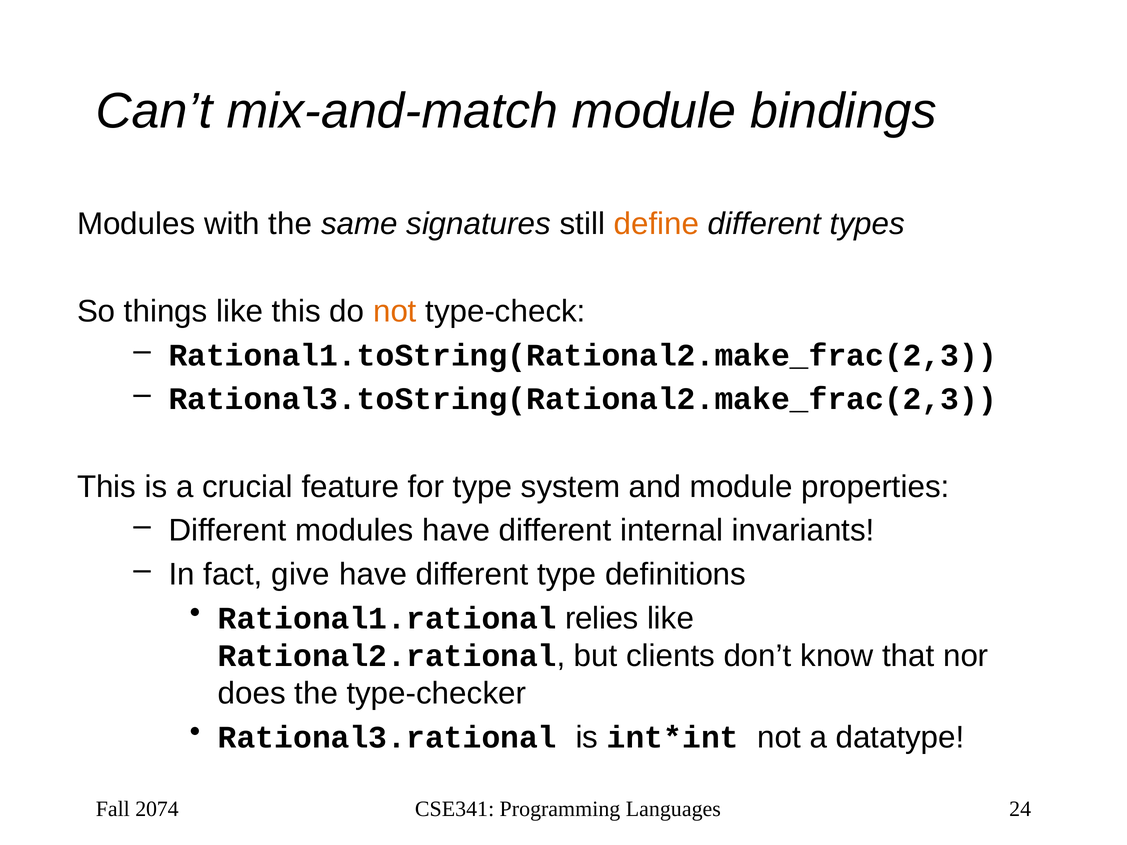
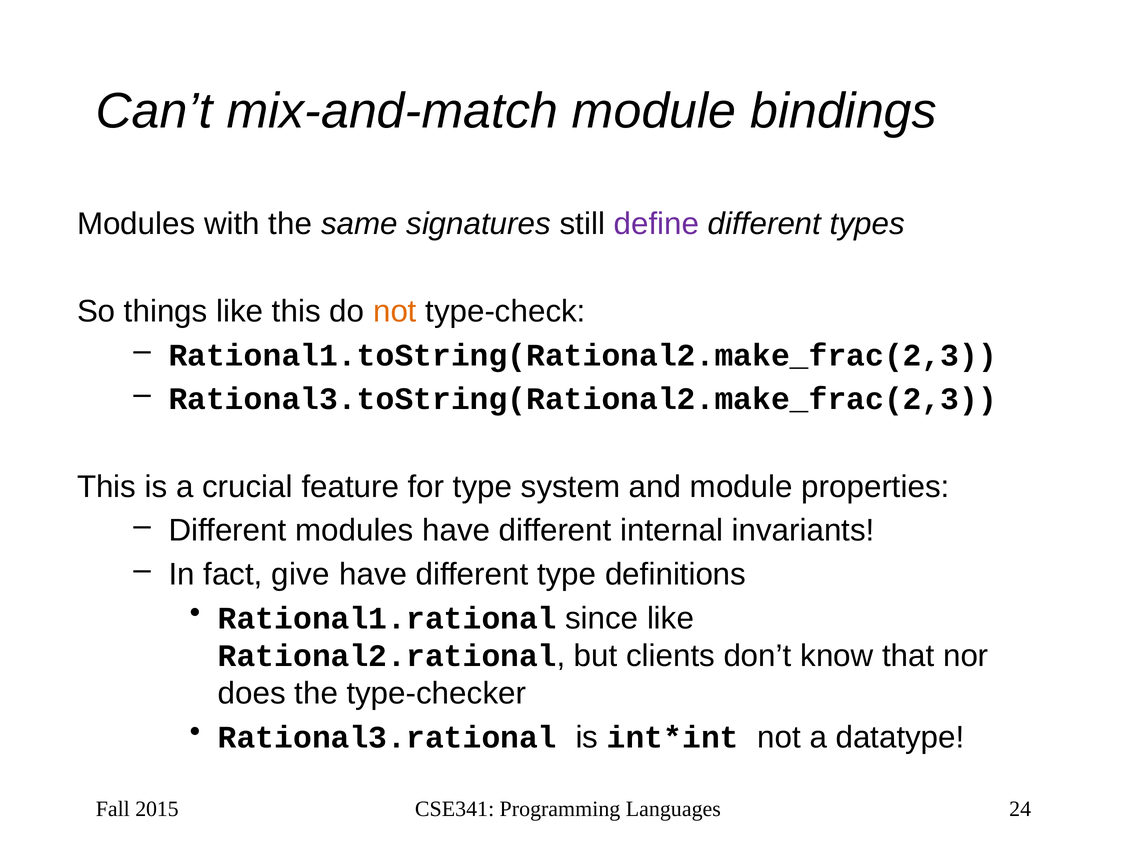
define colour: orange -> purple (656, 224)
relies: relies -> since (602, 618)
2074: 2074 -> 2015 (157, 809)
